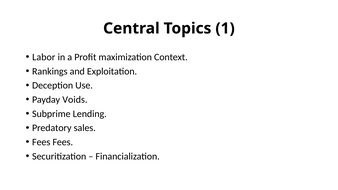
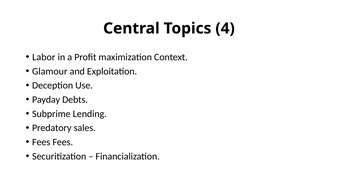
1: 1 -> 4 (225, 28)
Rankings: Rankings -> Glamour (50, 71)
Voids: Voids -> Debts (75, 100)
